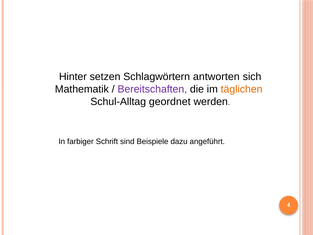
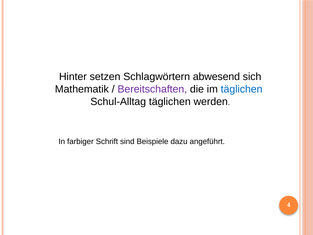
antworten: antworten -> abwesend (216, 77)
täglichen colour: orange -> blue (242, 89)
Schul-Alltag geordnet: geordnet -> täglichen (170, 102)
